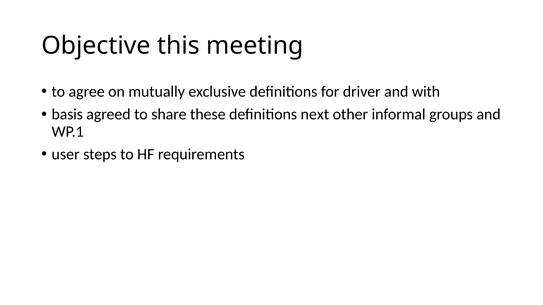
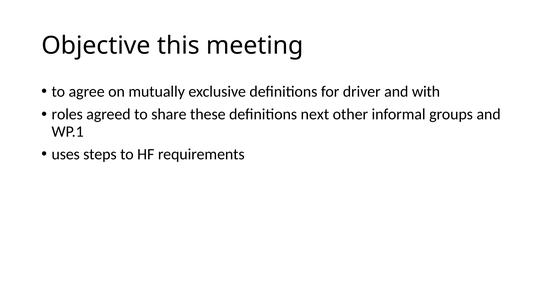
basis: basis -> roles (67, 115)
user: user -> uses (66, 154)
